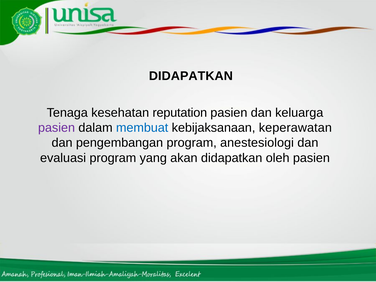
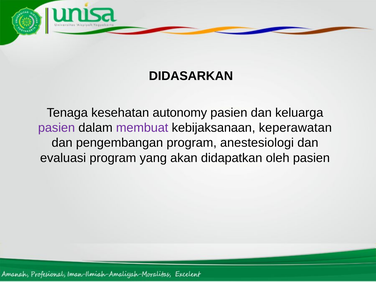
DIDAPATKAN: DIDAPATKAN -> DIDASARKAN (191, 76)
reputation: reputation -> autonomy (180, 113)
membuat colour: blue -> purple (142, 128)
